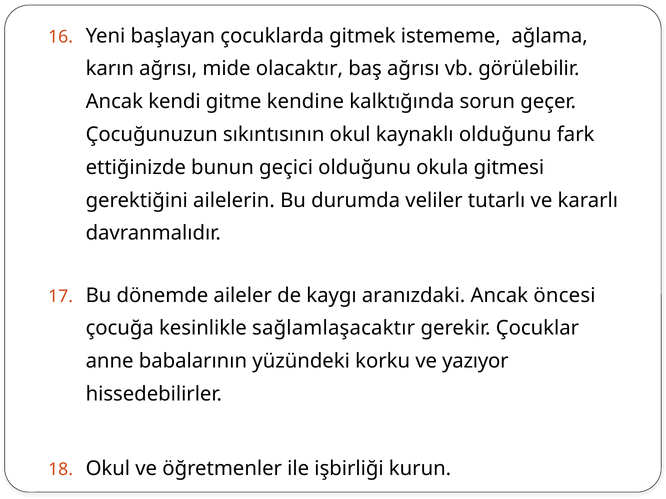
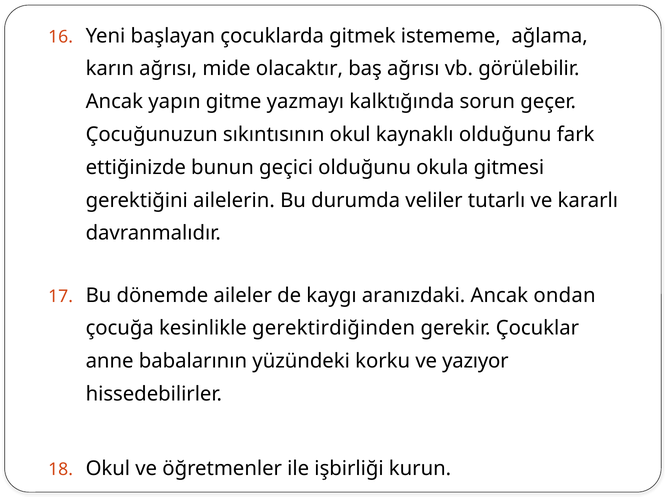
kendi: kendi -> yapın (174, 102)
kendine: kendine -> yazmayı (305, 102)
öncesi: öncesi -> ondan (565, 296)
sağlamlaşacaktır: sağlamlaşacaktır -> gerektirdiğinden (334, 329)
